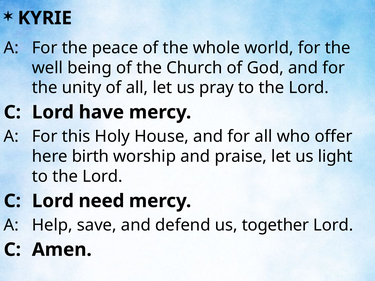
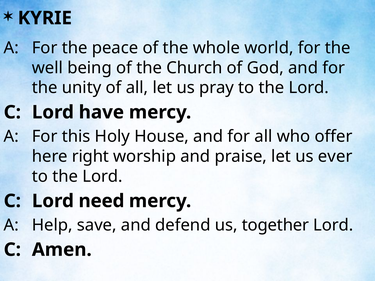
birth: birth -> right (90, 157)
light: light -> ever (335, 157)
